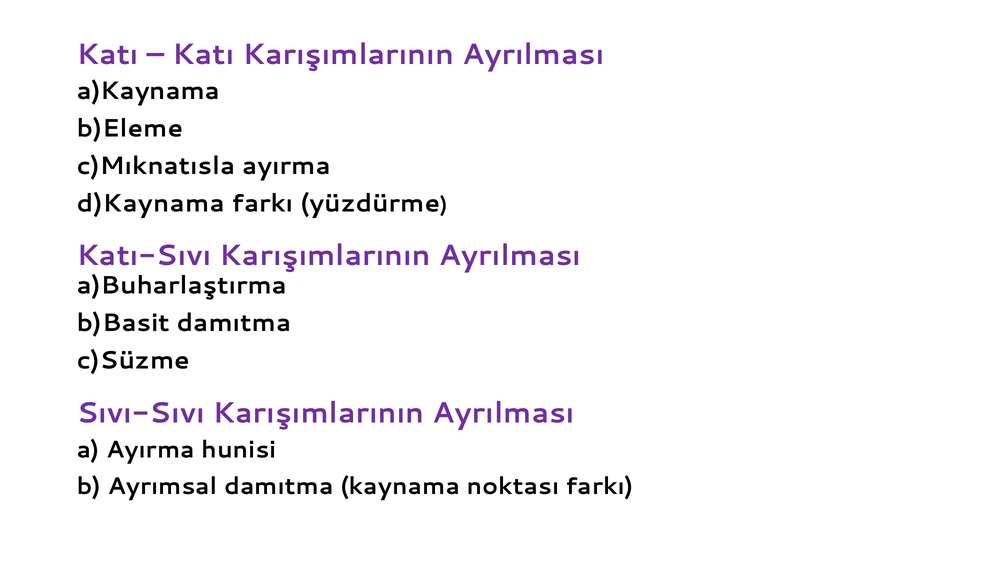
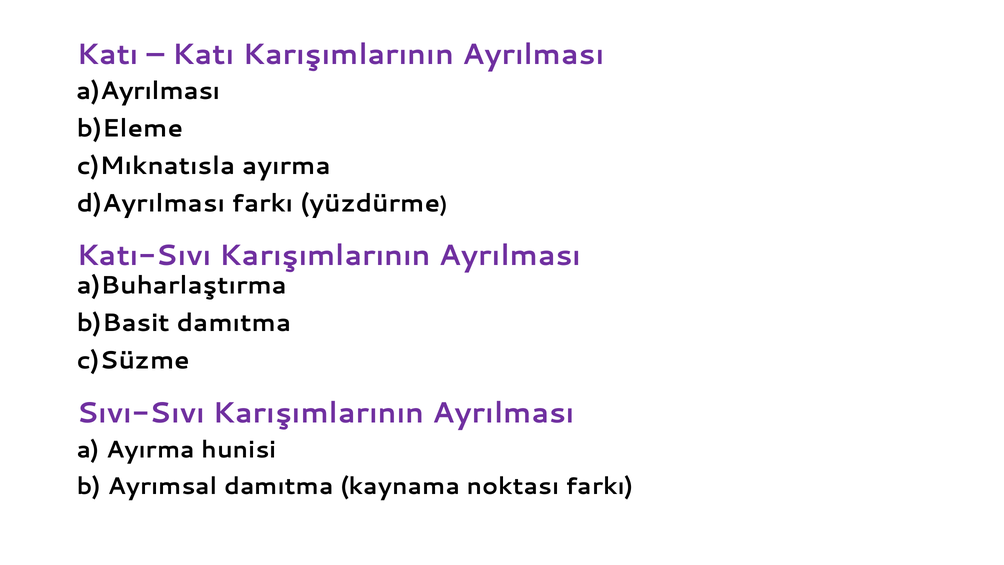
a)Kaynama: a)Kaynama -> a)Ayrılması (148, 91)
d)Kaynama: d)Kaynama -> d)Ayrılması (151, 203)
